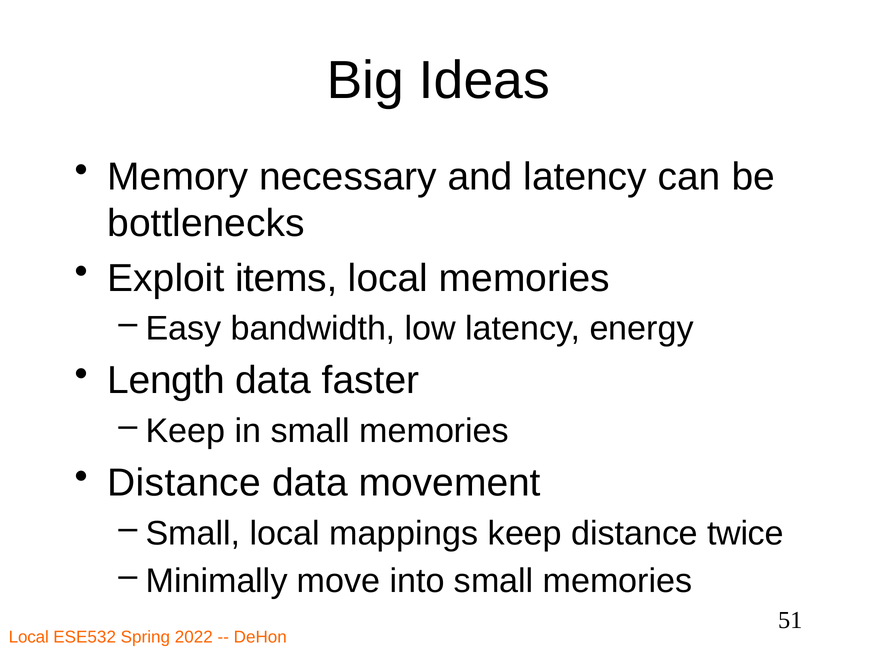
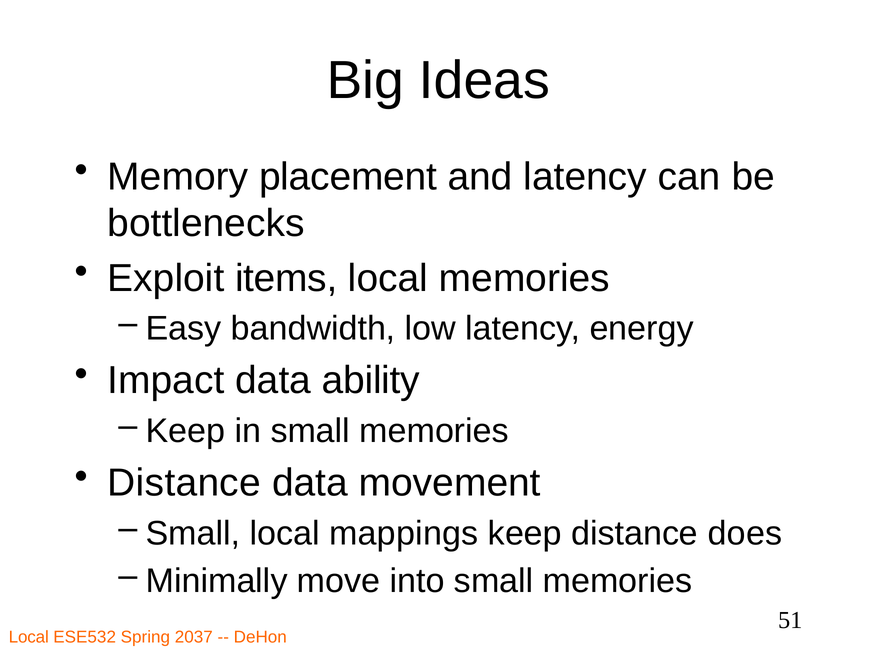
necessary: necessary -> placement (348, 177)
Length: Length -> Impact (166, 380)
faster: faster -> ability (371, 380)
twice: twice -> does (745, 533)
2022: 2022 -> 2037 (194, 637)
